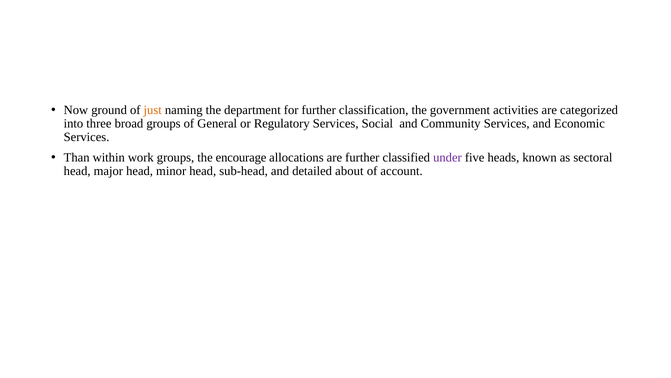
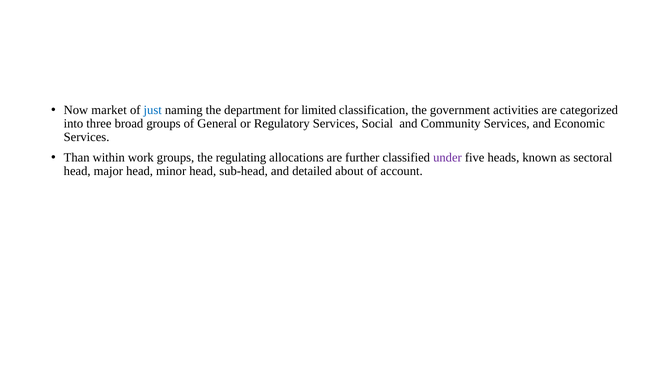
ground: ground -> market (109, 110)
just colour: orange -> blue (153, 110)
for further: further -> limited (319, 110)
encourage: encourage -> regulating (241, 157)
